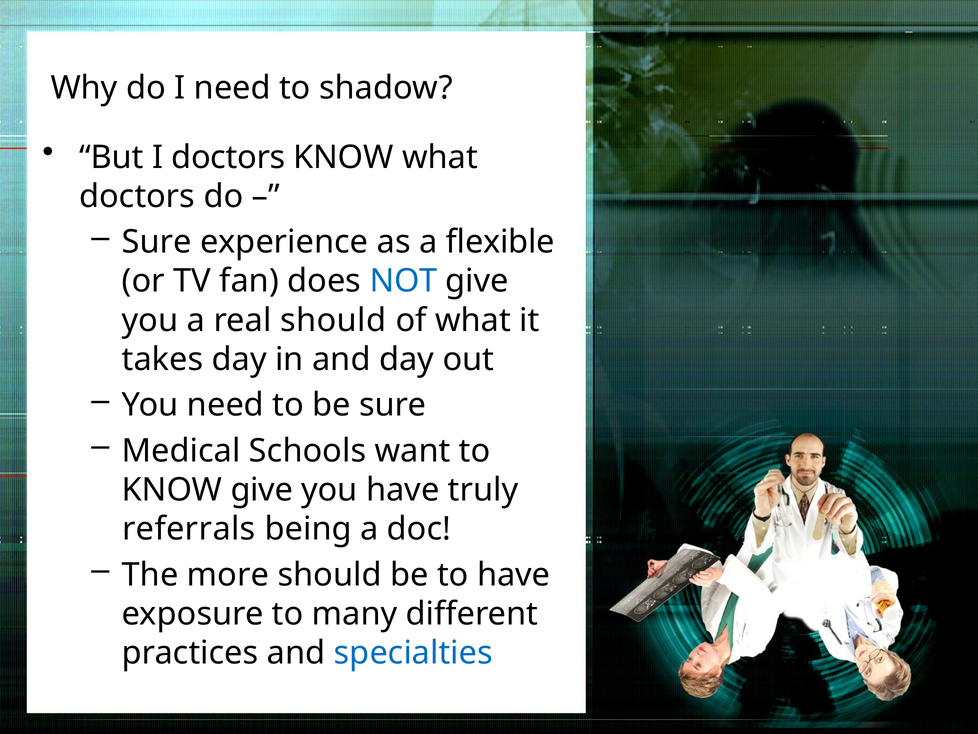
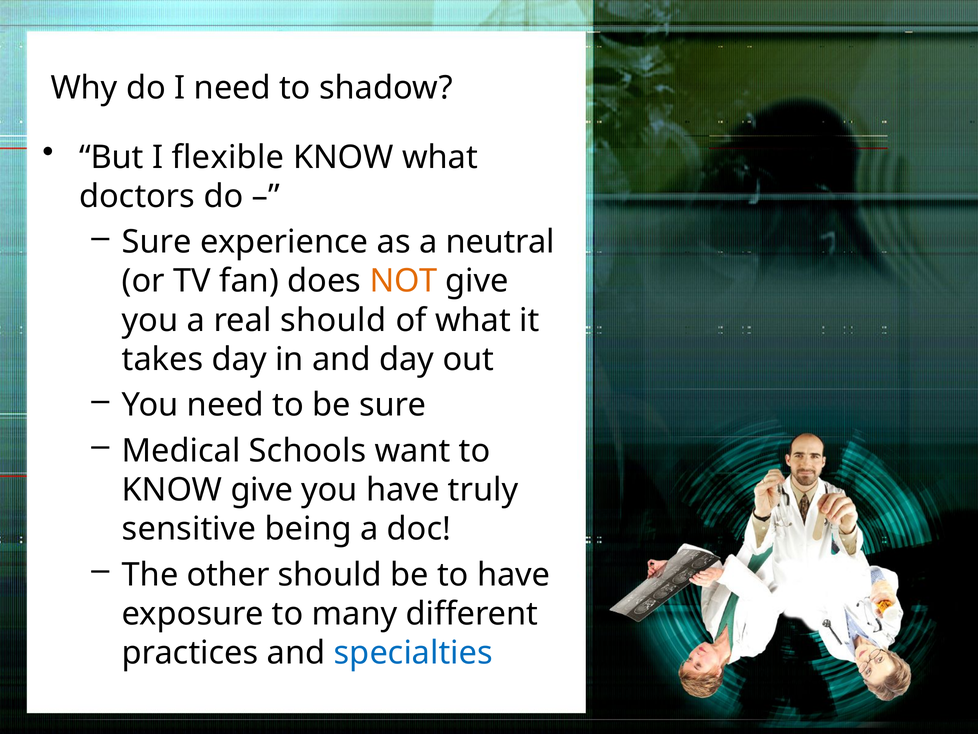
I doctors: doctors -> flexible (228, 157)
flexible: flexible -> neutral (500, 242)
NOT colour: blue -> orange (403, 281)
referrals: referrals -> sensitive (189, 529)
more: more -> other (228, 574)
